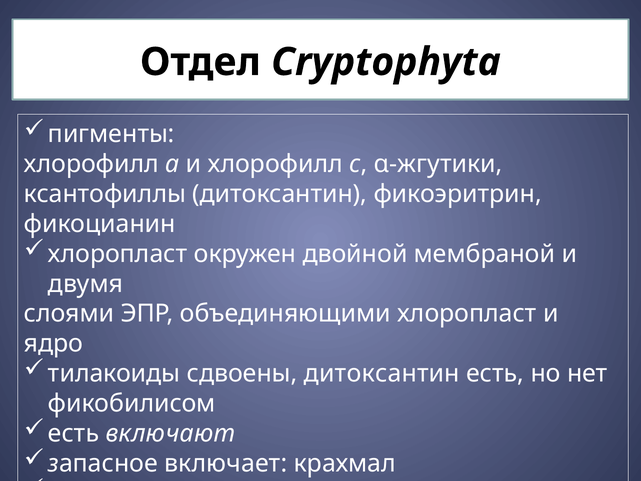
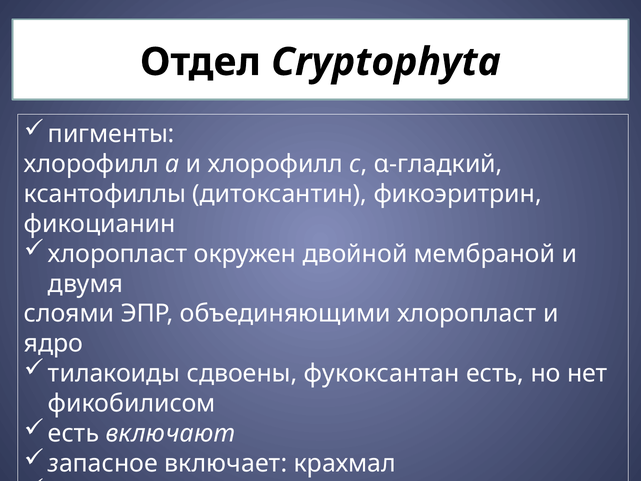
α-жгутики: α-жгутики -> α-гладкий (438, 164)
сдвоены дитоксантин: дитоксантин -> фукоксантан (382, 373)
